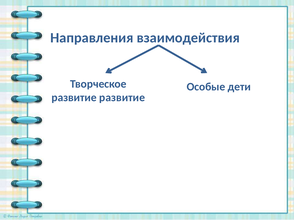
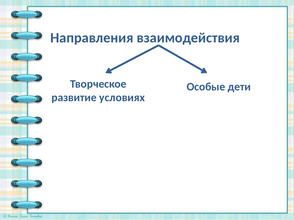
развитие развитие: развитие -> условиях (122, 98)
